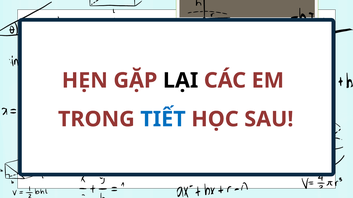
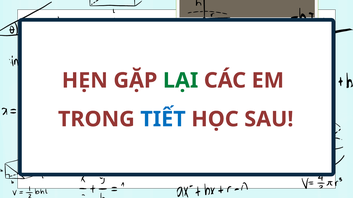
LẠI colour: black -> green (181, 81)
